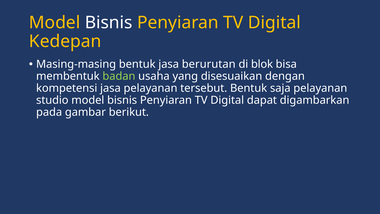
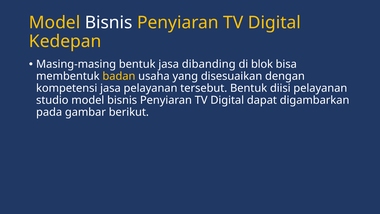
berurutan: berurutan -> dibanding (209, 64)
badan colour: light green -> yellow (119, 76)
saja: saja -> diisi (280, 88)
